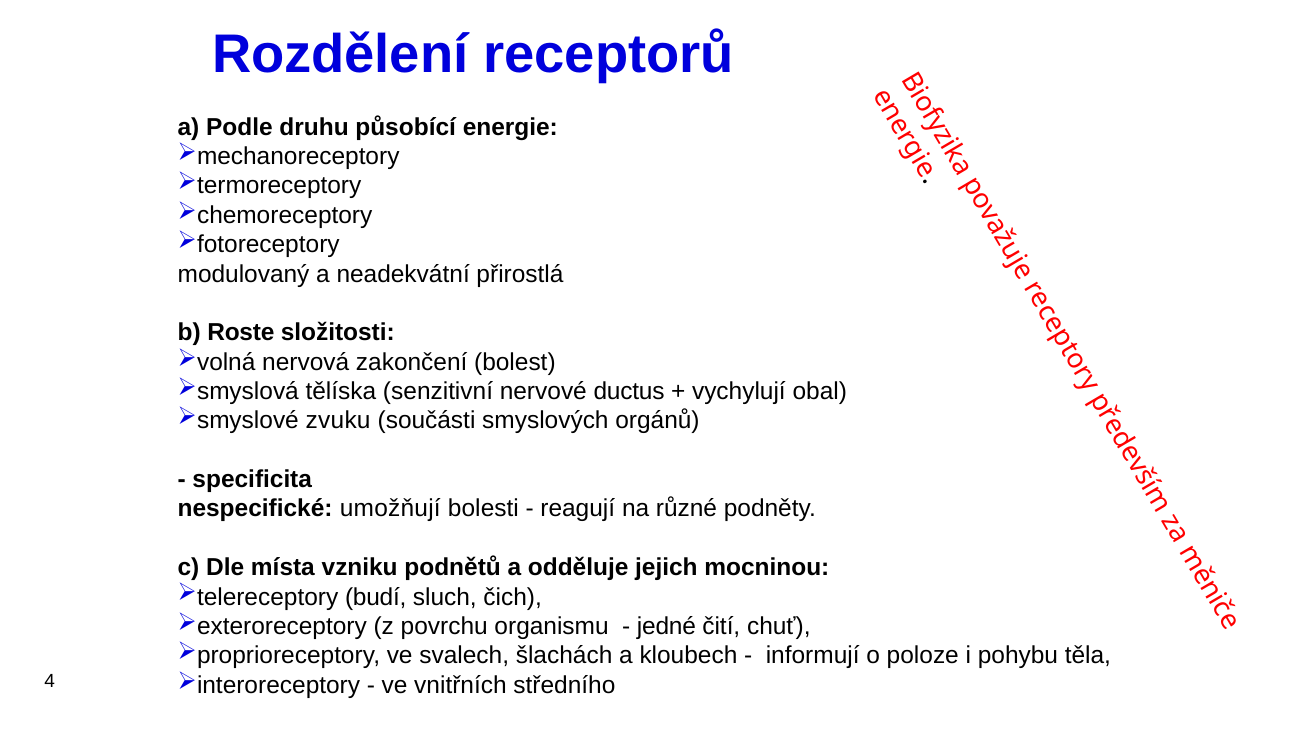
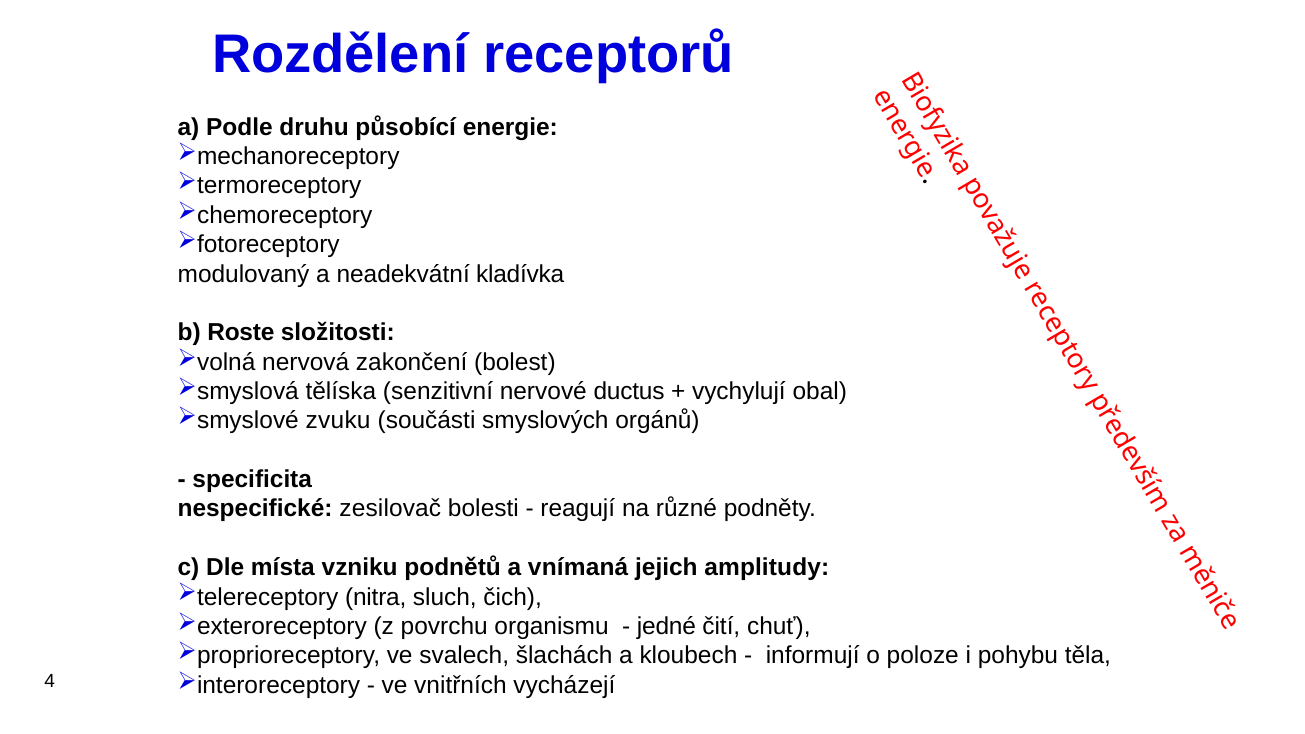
přirostlá: přirostlá -> kladívka (520, 274)
umožňují: umožňují -> zesilovač (390, 509)
odděluje: odděluje -> vnímaná (578, 568)
mocninou: mocninou -> amplitudy (767, 568)
budí: budí -> nitra (376, 597)
středního: středního -> vycházejí (564, 685)
